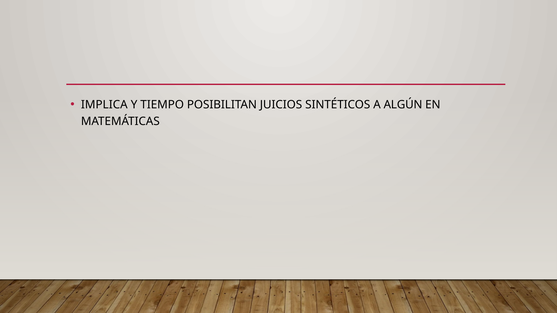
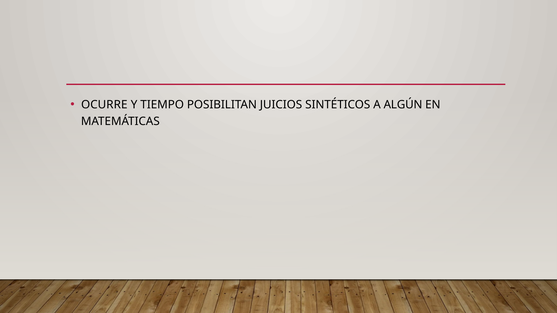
IMPLICA: IMPLICA -> OCURRE (104, 105)
